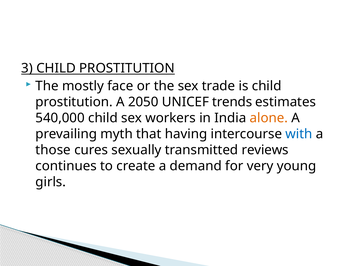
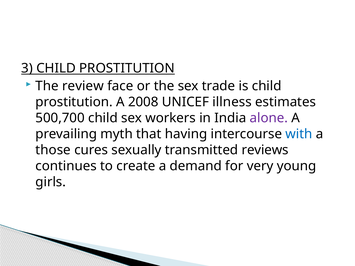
mostly: mostly -> review (83, 86)
2050: 2050 -> 2008 (143, 102)
trends: trends -> illness (232, 102)
540,000: 540,000 -> 500,700 (60, 118)
alone colour: orange -> purple (269, 118)
